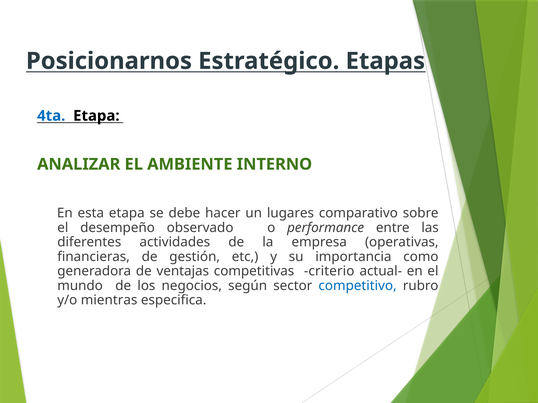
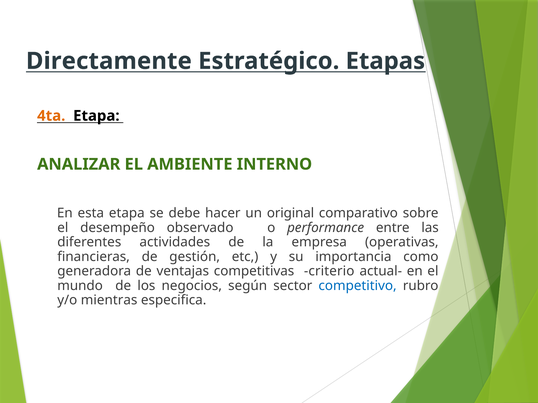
Posicionarnos: Posicionarnos -> Directamente (109, 61)
4ta colour: blue -> orange (51, 116)
lugares: lugares -> original (291, 213)
